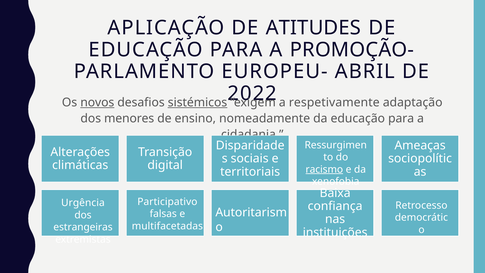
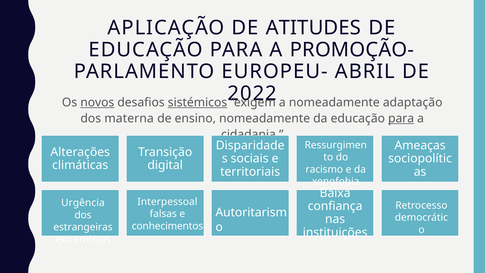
a respetivamente: respetivamente -> nomeadamente (334, 102)
menores: menores -> materna (129, 118)
para underline: none -> present (401, 118)
racismo underline: present -> none (324, 169)
Participativo: Participativo -> Interpessoal (167, 202)
multifacetadas: multifacetadas -> conhecimentos (167, 226)
